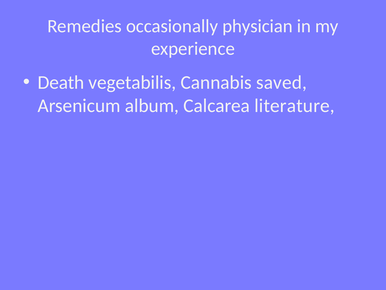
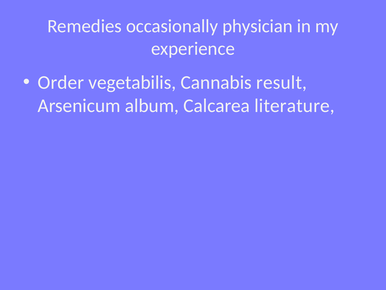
Death: Death -> Order (61, 82)
saved: saved -> result (282, 82)
